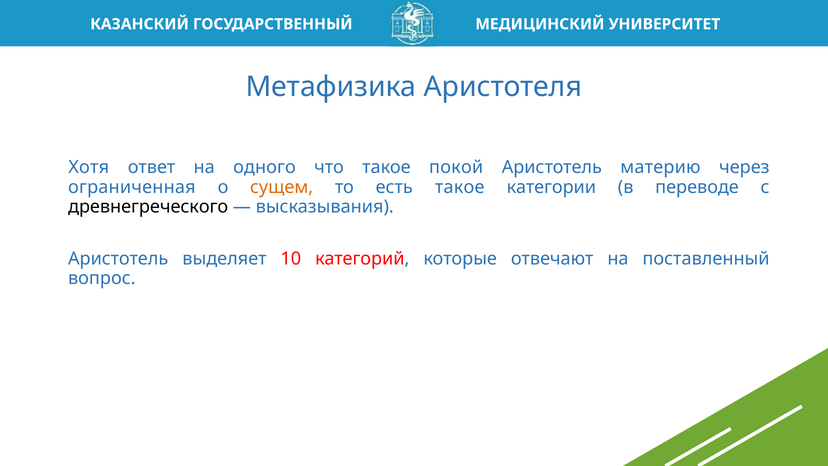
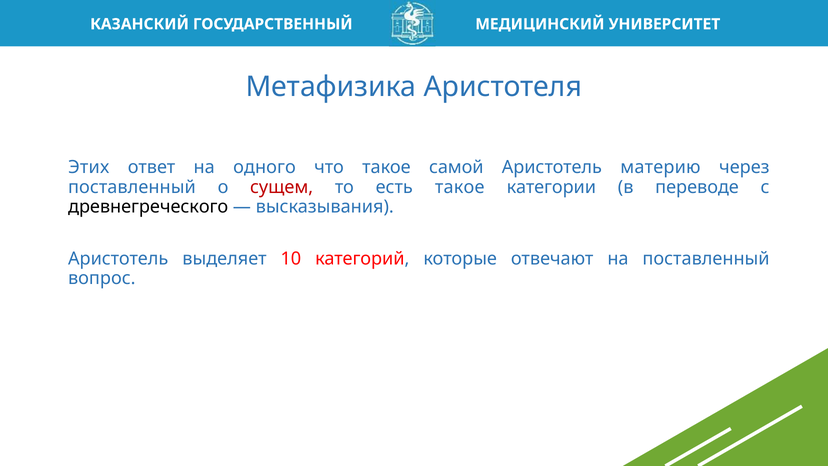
Хотя: Хотя -> Этих (89, 167)
покой: покой -> самой (456, 167)
ограниченная: ограниченная -> поставленный (132, 187)
сущем colour: orange -> red (282, 187)
